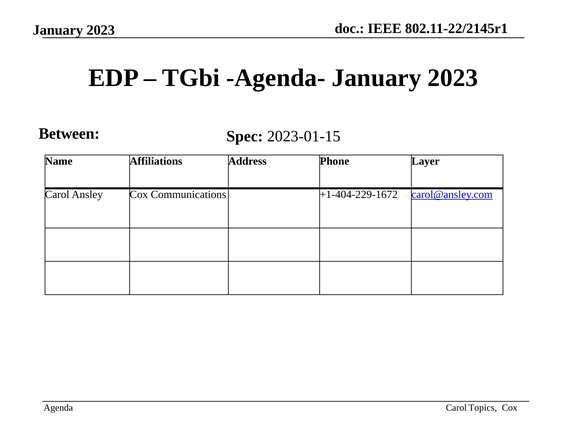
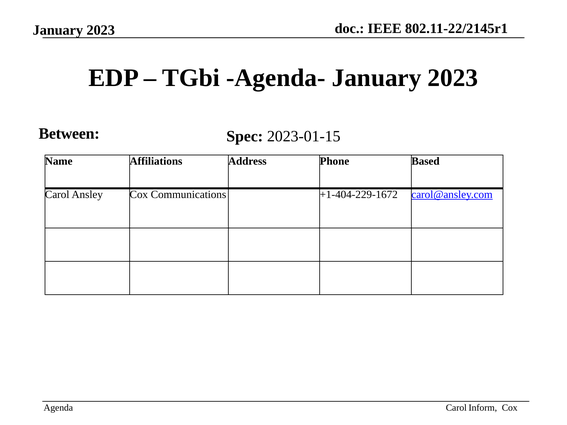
Layer: Layer -> Based (426, 161)
Topics: Topics -> Inform (483, 408)
